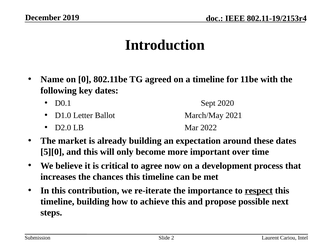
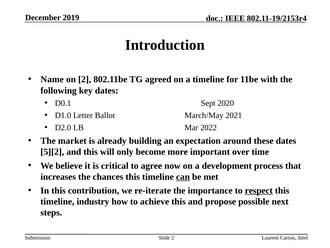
on 0: 0 -> 2 (85, 79)
5][0: 5][0 -> 5][2 (52, 152)
can underline: none -> present (183, 176)
timeline building: building -> industry (93, 201)
